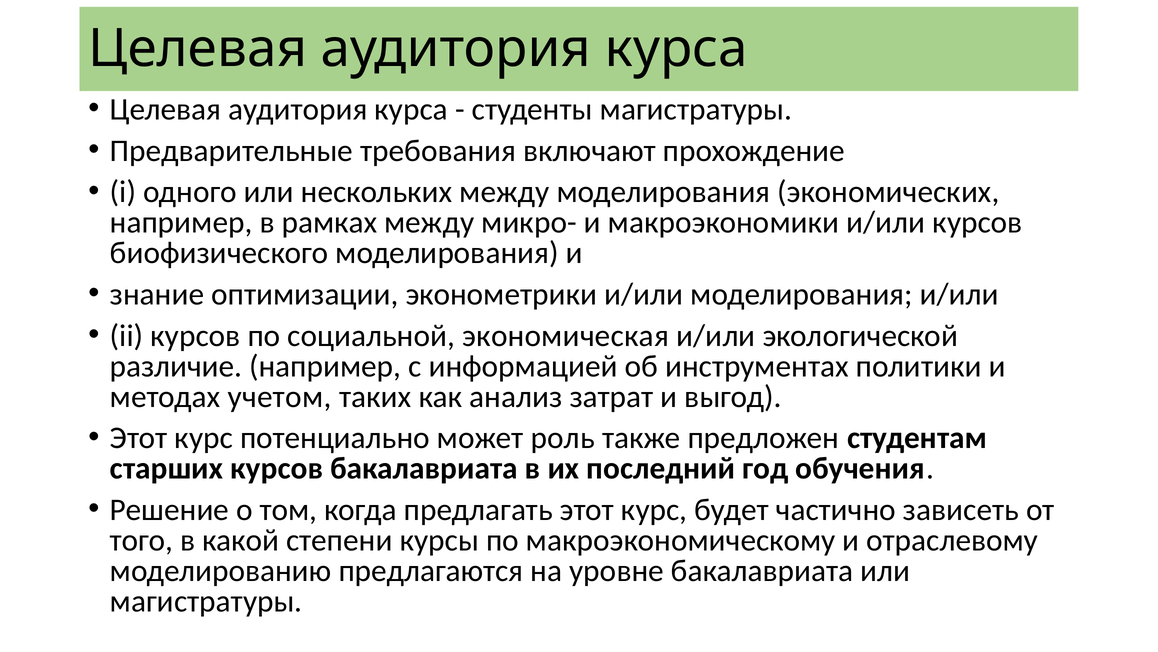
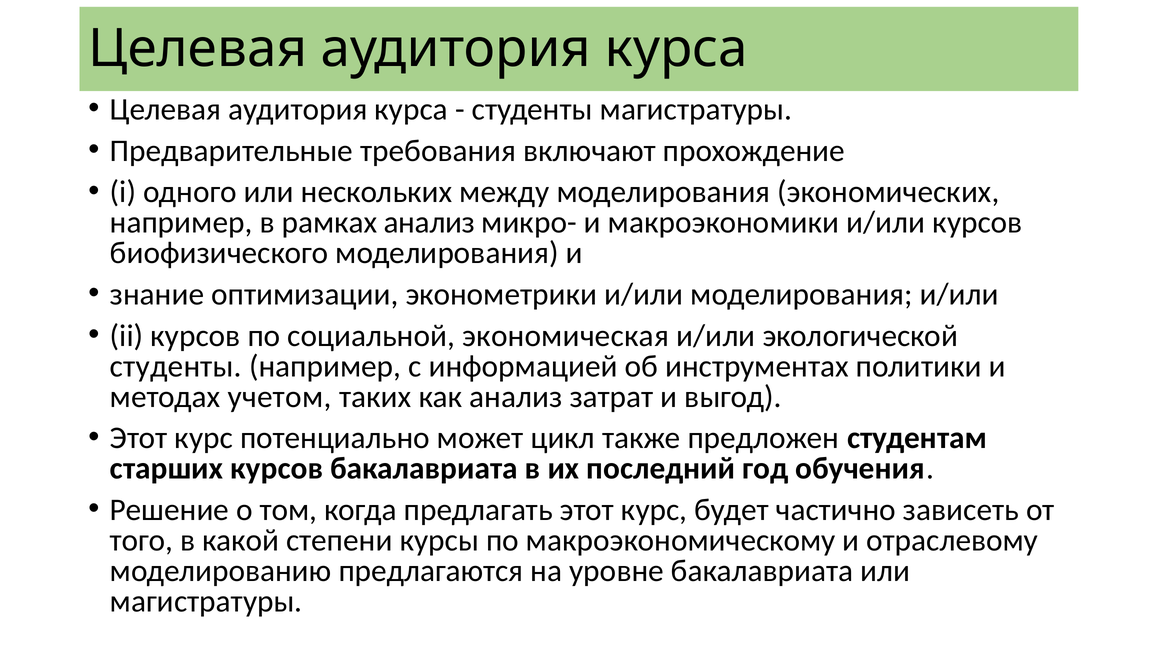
рамках между: между -> анализ (429, 222)
различие: различие -> студенты (176, 366)
роль: роль -> цикл (563, 438)
